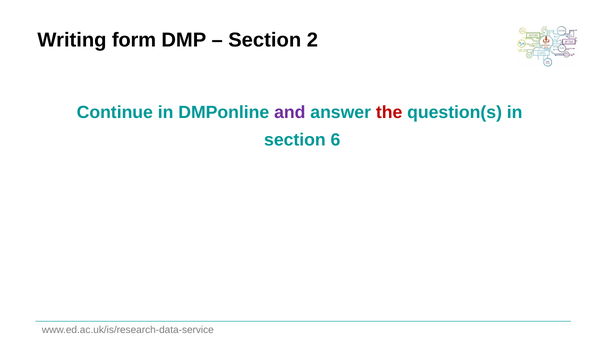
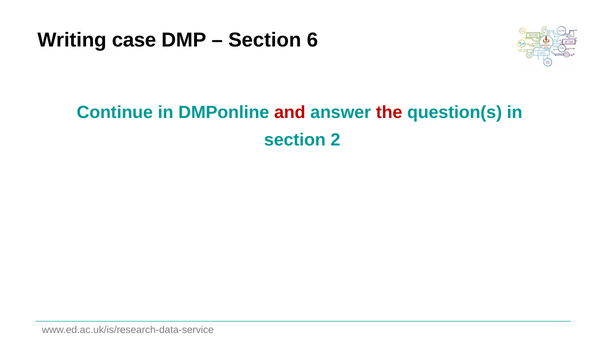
form: form -> case (134, 40)
2: 2 -> 6 (312, 40)
and colour: purple -> red (290, 113)
6: 6 -> 2 (335, 140)
